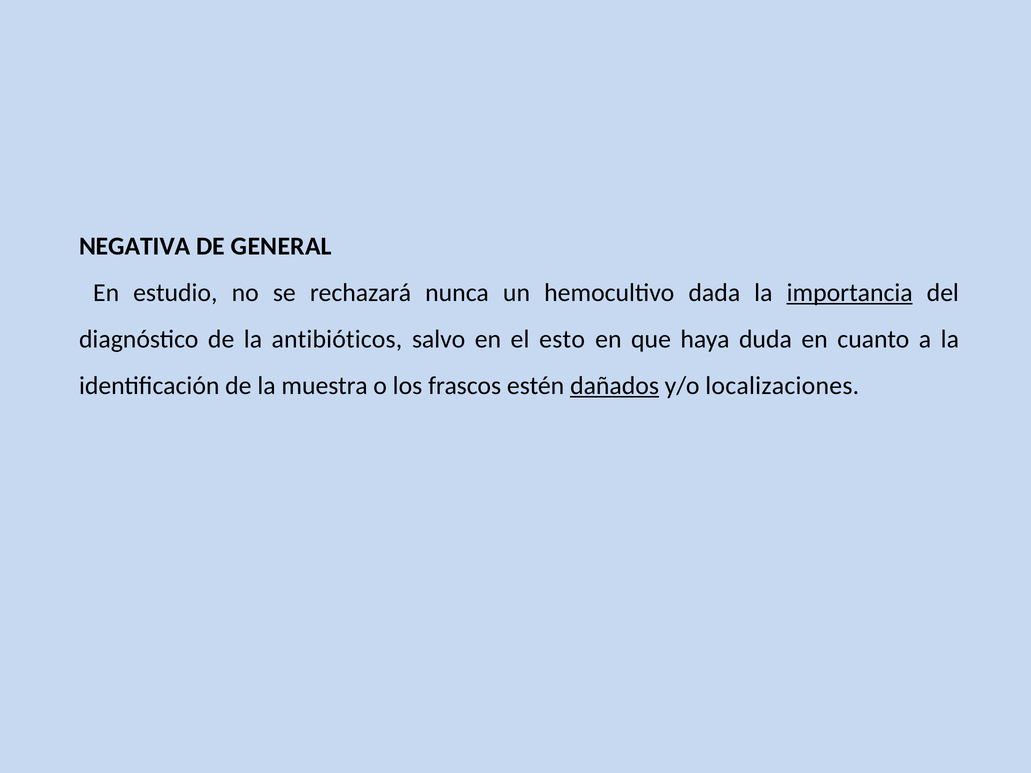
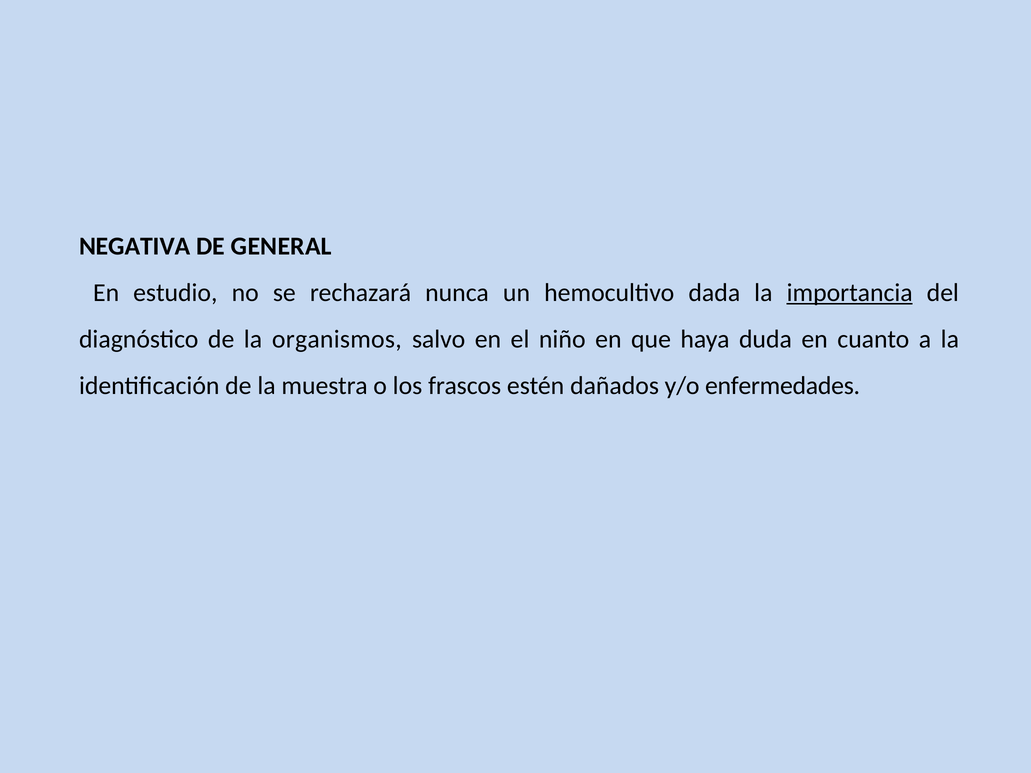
antibióticos: antibióticos -> organismos (337, 339)
esto: esto -> niño (562, 339)
dañados underline: present -> none (615, 386)
localizaciones: localizaciones -> enfermedades (783, 386)
